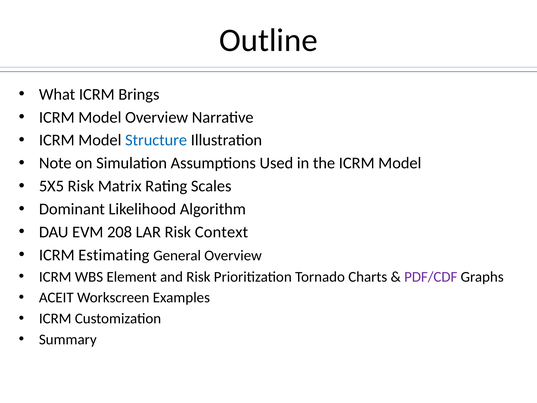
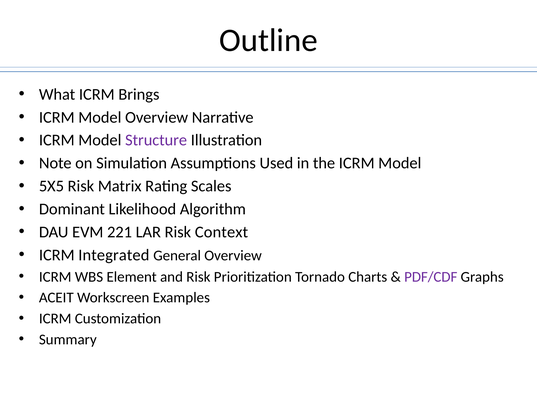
Structure colour: blue -> purple (156, 140)
208: 208 -> 221 (120, 232)
Estimating: Estimating -> Integrated (114, 255)
